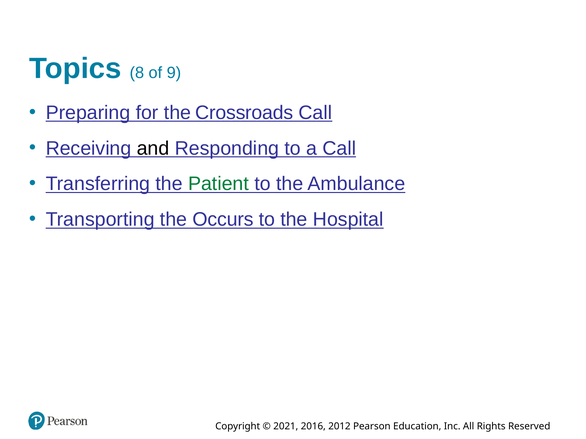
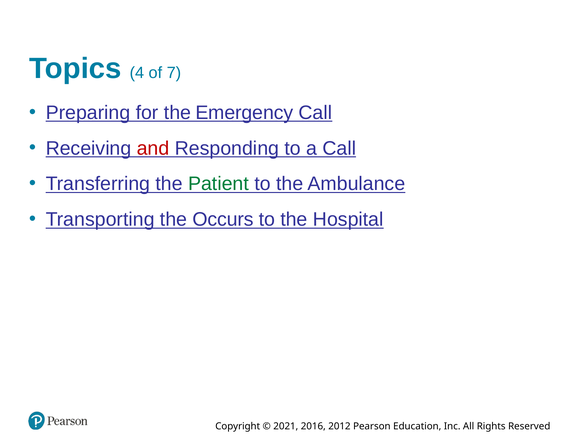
8: 8 -> 4 (137, 73)
9: 9 -> 7 (174, 73)
Crossroads: Crossroads -> Emergency (244, 113)
and colour: black -> red (153, 148)
